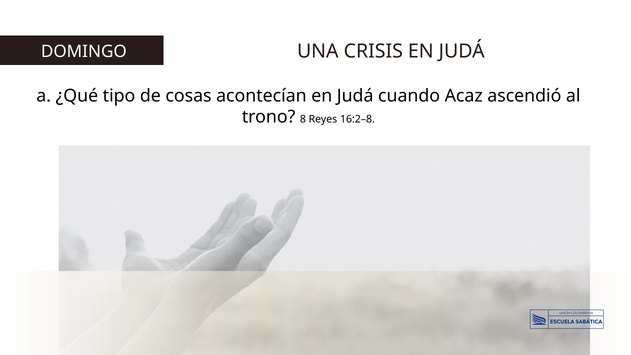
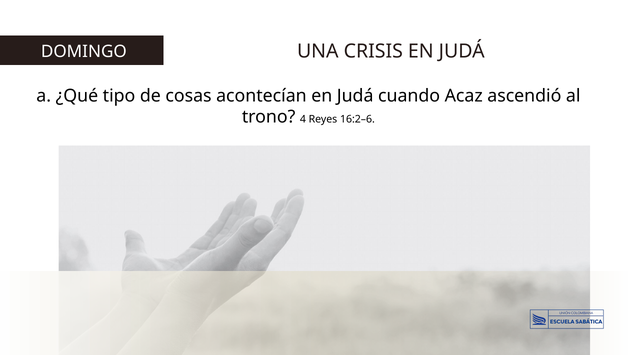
8: 8 -> 4 (303, 119)
16:2–8: 16:2–8 -> 16:2–6 (357, 119)
